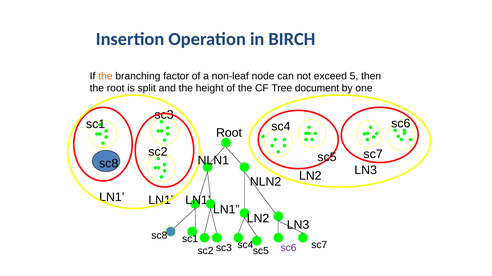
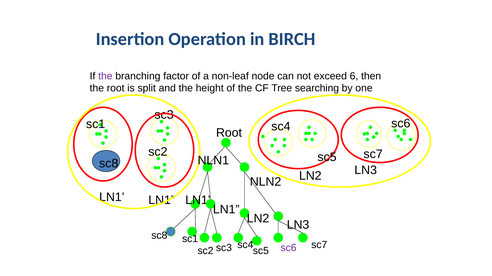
the colour: orange -> purple (105, 76)
5: 5 -> 6 (354, 76)
document: document -> searching (317, 89)
